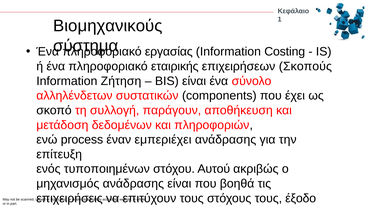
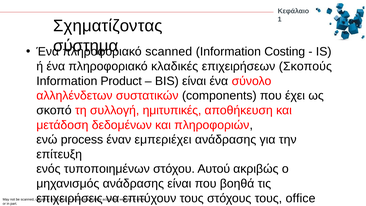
Βιομηχανικούς: Βιομηχανικούς -> Σχηματίζοντας (108, 26)
εργασίας: εργασίας -> scanned (169, 52)
εταιρικής: εταιρικής -> κλαδικές (175, 66)
Ζήτηση: Ζήτηση -> Product (121, 81)
παράγουν: παράγουν -> ημιτυπικές (172, 110)
έξοδο: έξοδο -> office (301, 198)
